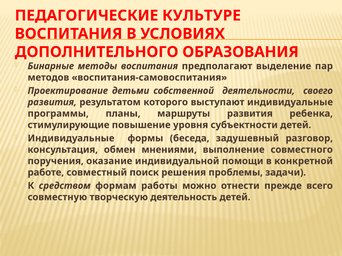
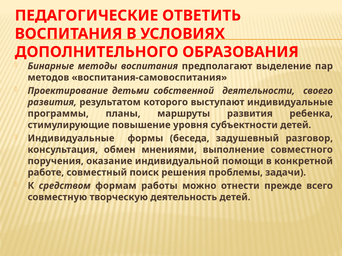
КУЛЬТУРЕ: КУЛЬТУРЕ -> ОТВЕТИТЬ (202, 16)
